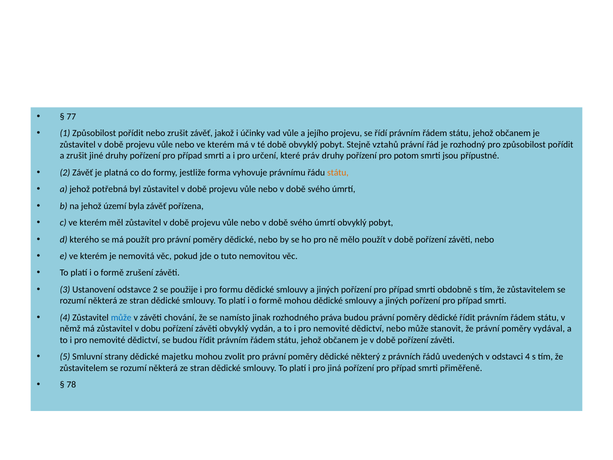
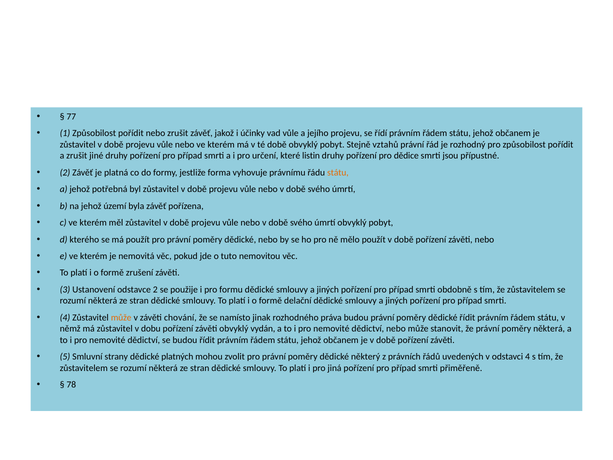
práv: práv -> listin (311, 156)
potom: potom -> dědice (406, 156)
formě mohou: mohou -> delační (298, 301)
může colour: blue -> orange (121, 317)
poměry vydával: vydával -> některá (549, 329)
majetku: majetku -> platných (177, 357)
